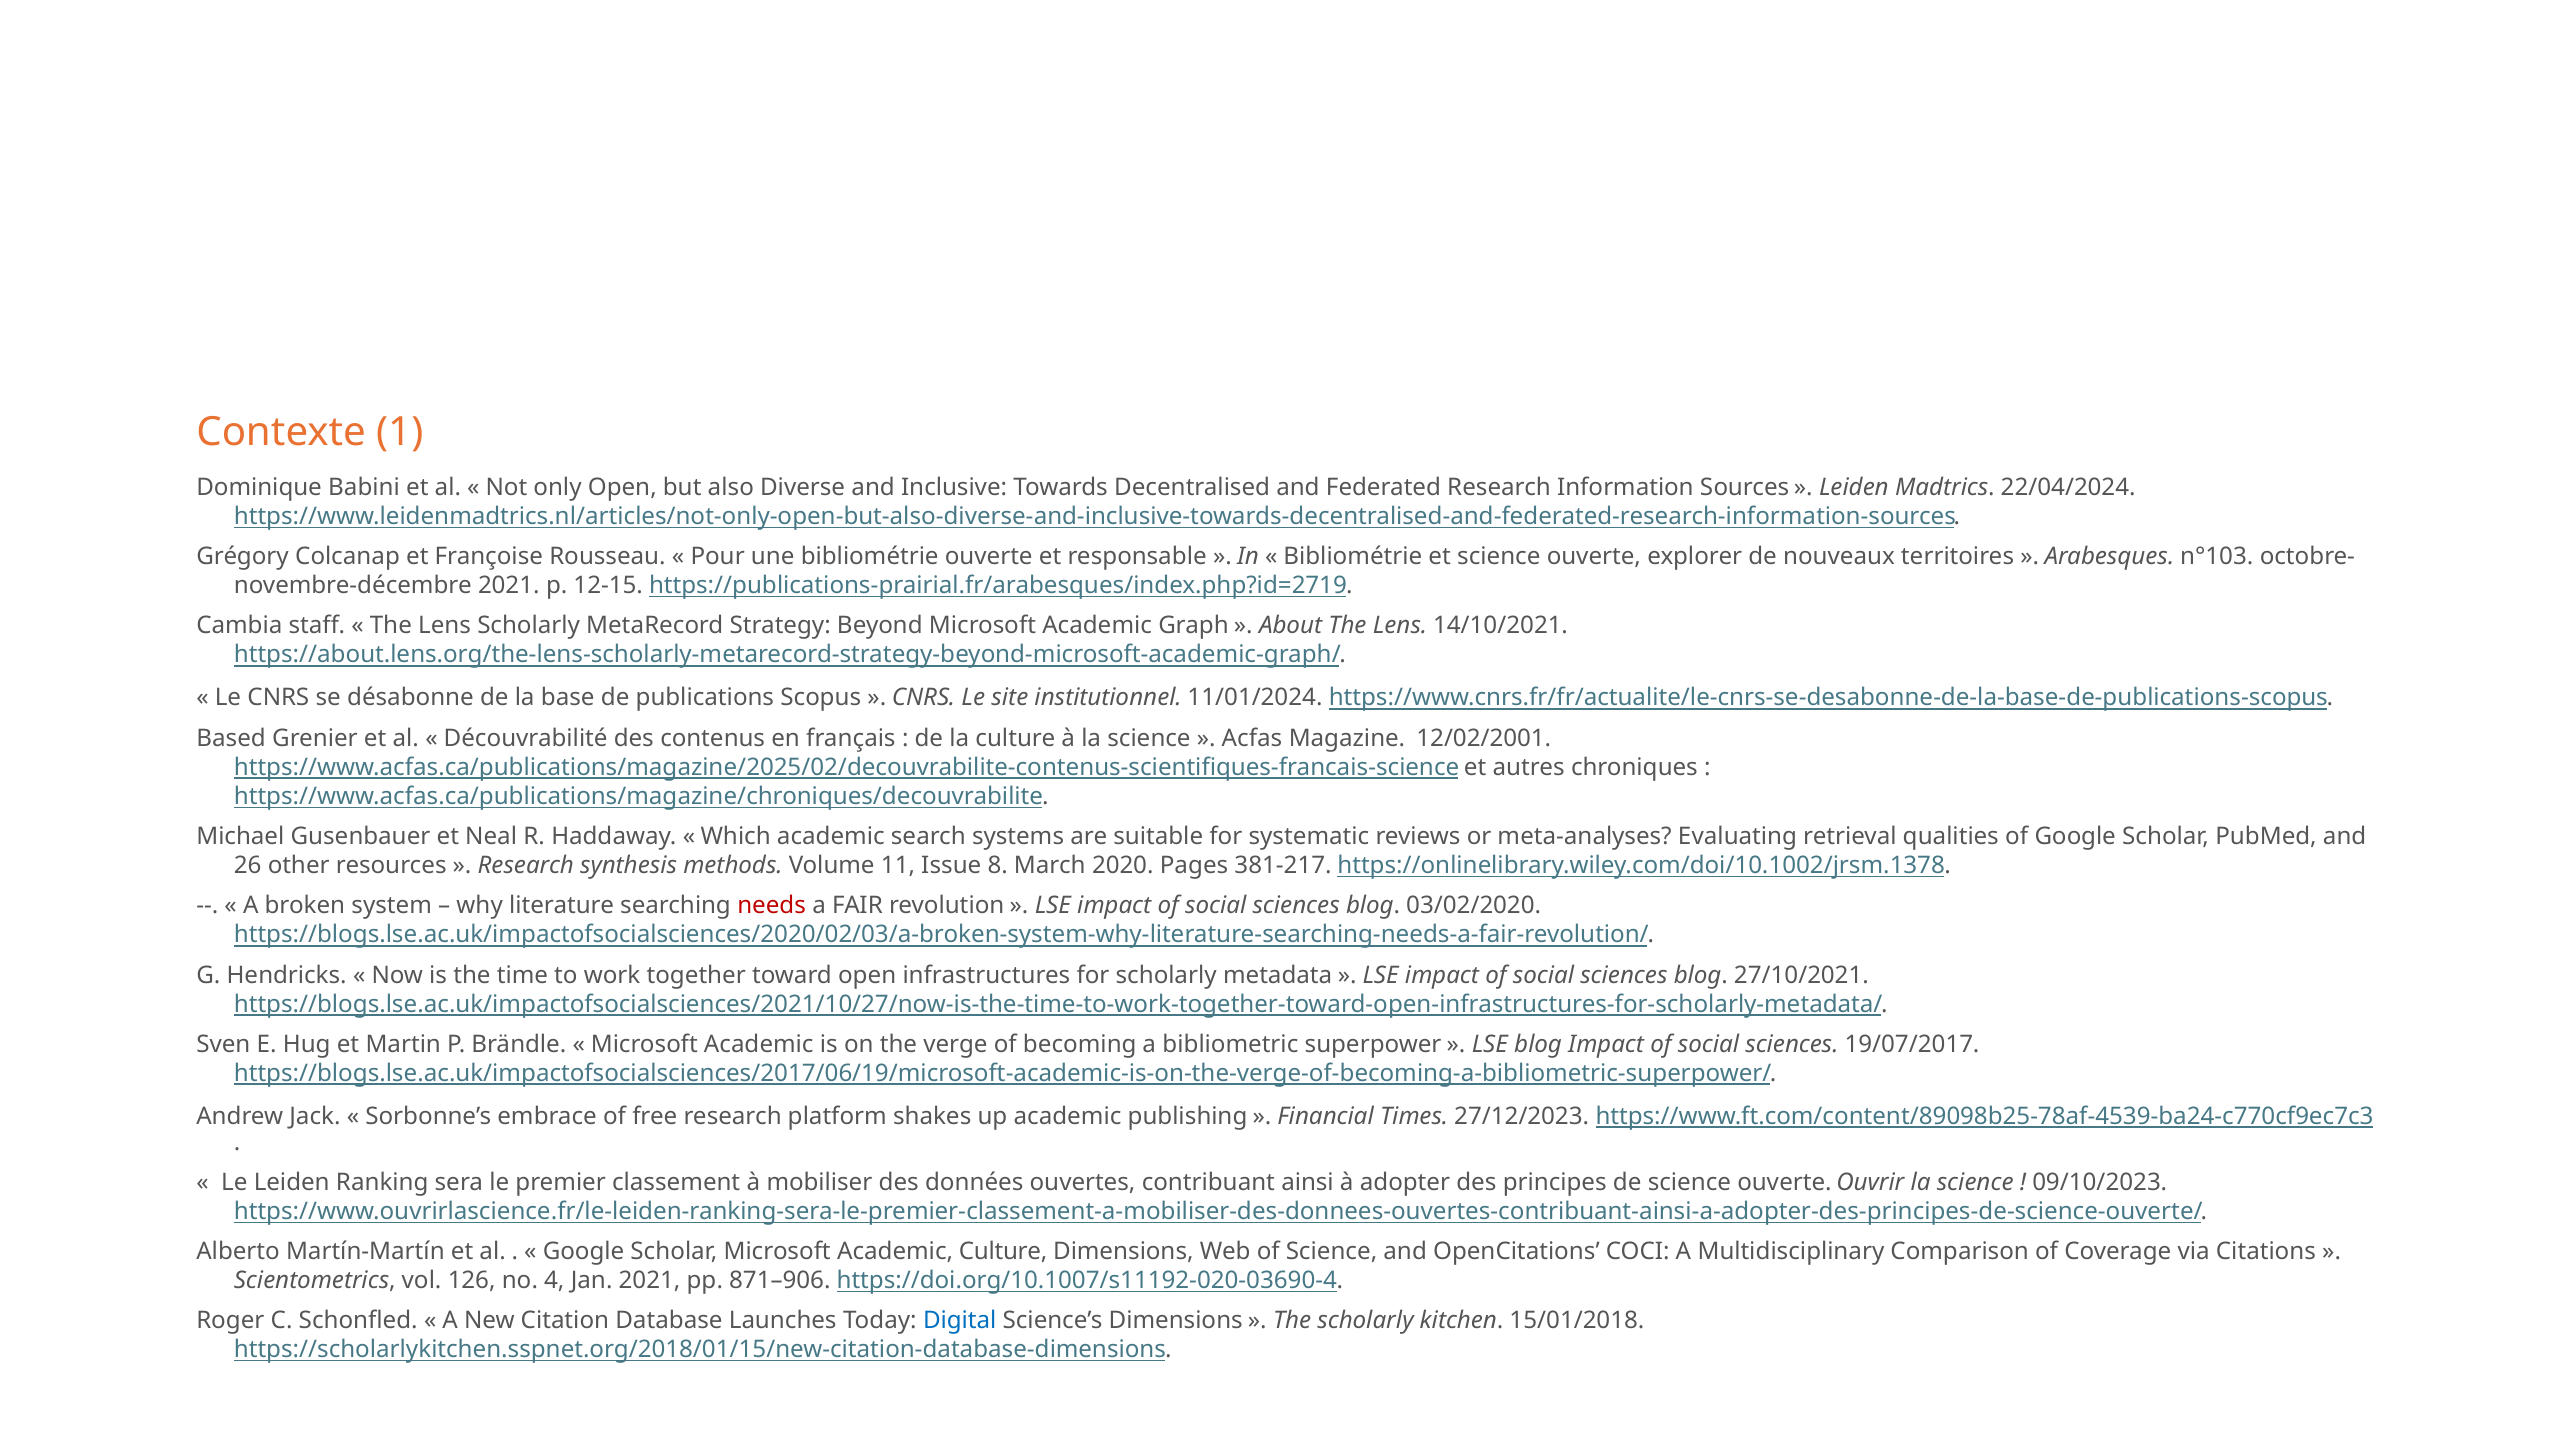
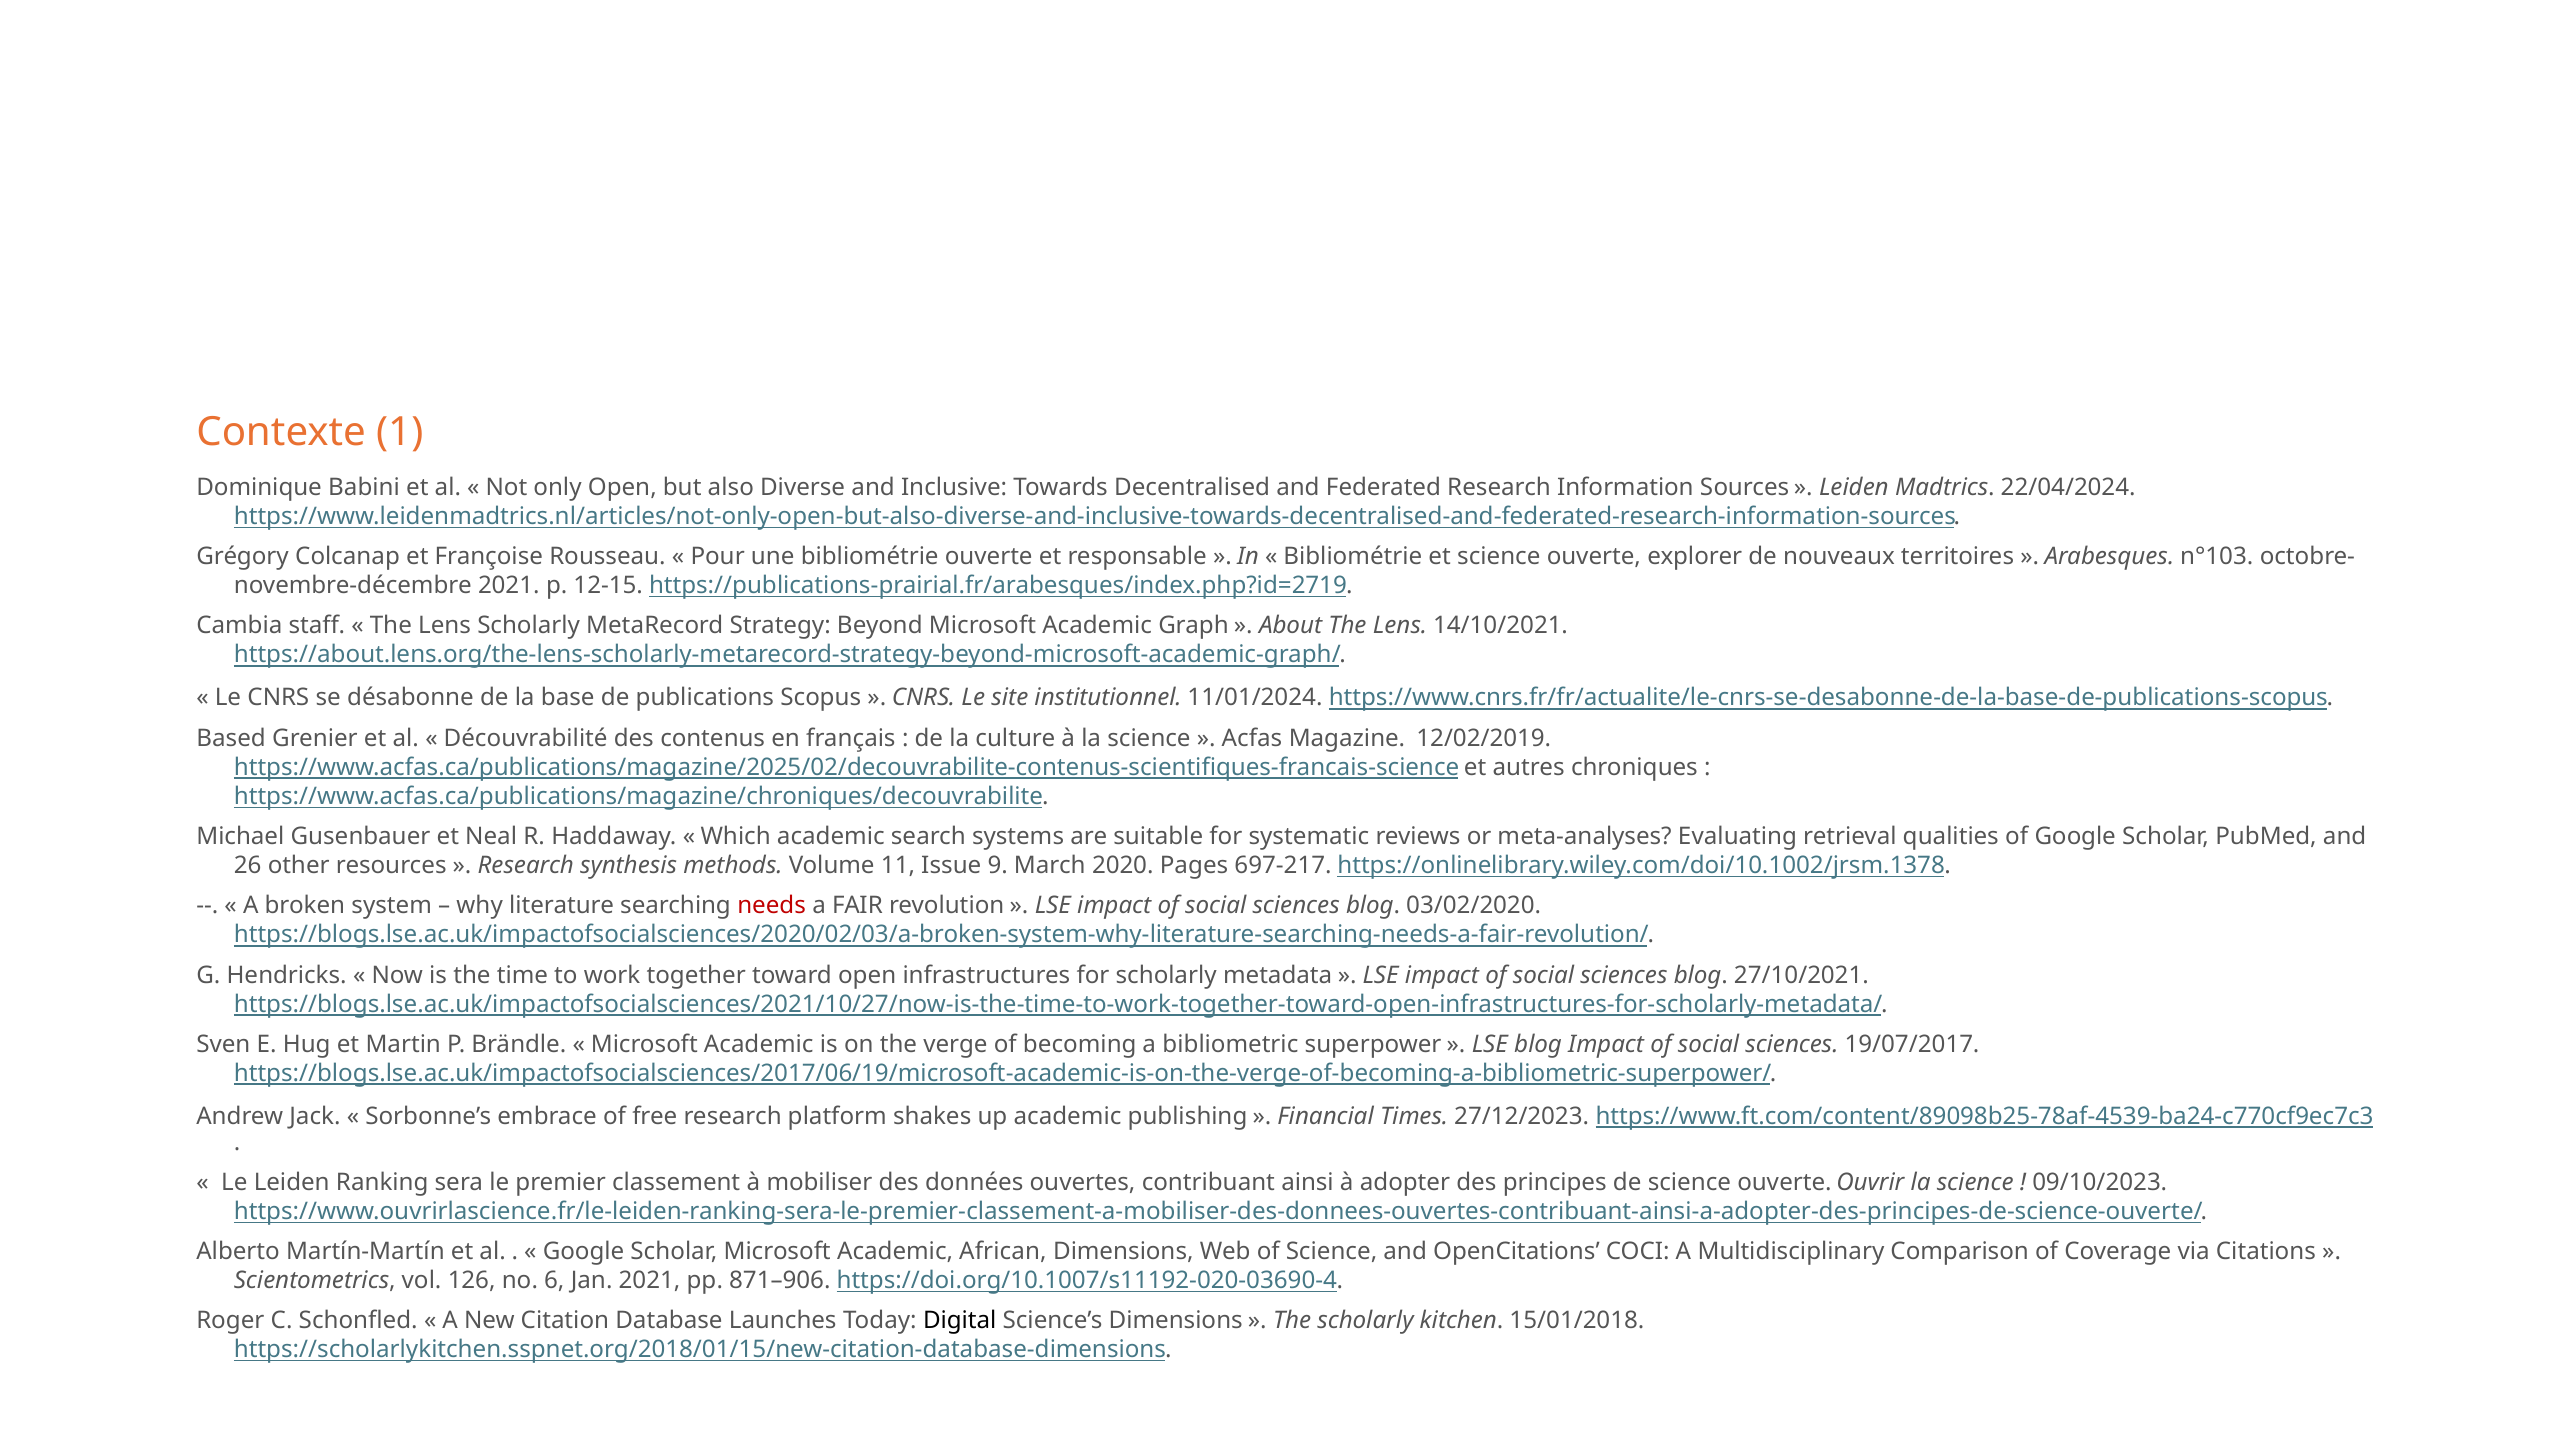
12/02/2001: 12/02/2001 -> 12/02/2019 (1484, 738)
8: 8 -> 9 (998, 866)
381-217: 381-217 -> 697-217 (1283, 866)
Academic Culture: Culture -> African (1003, 1252)
4: 4 -> 6 (554, 1281)
Digital colour: blue -> black (960, 1321)
